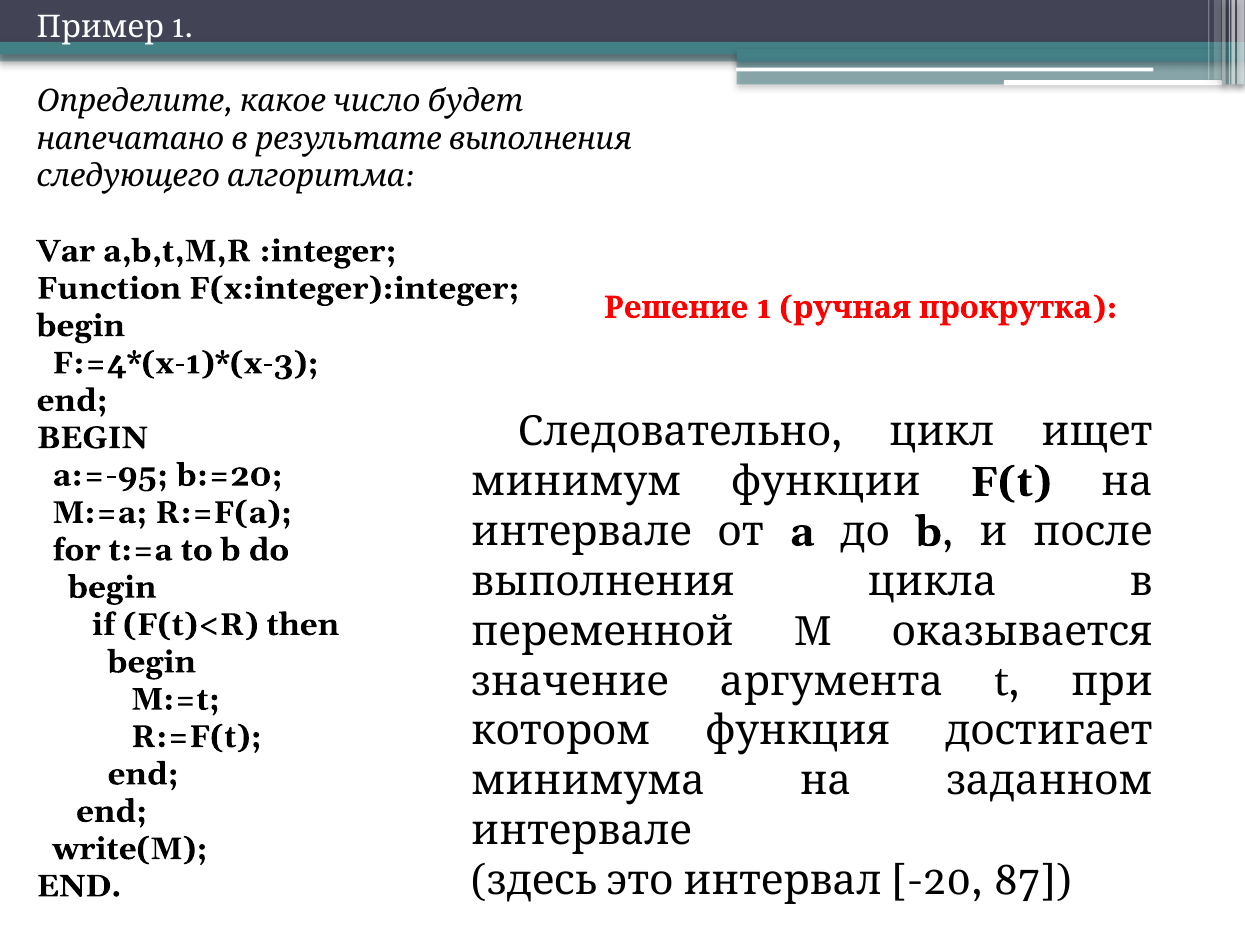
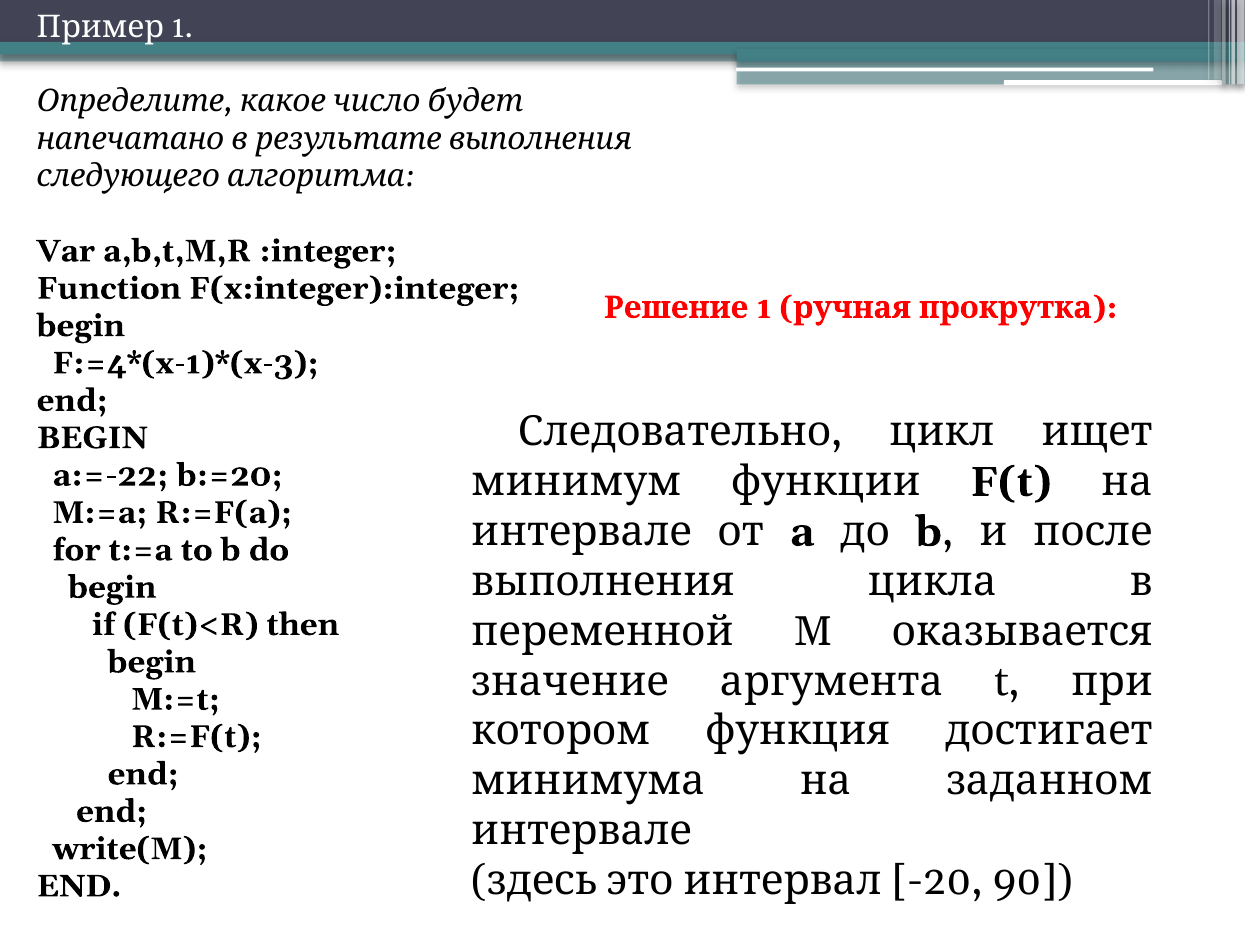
a:=-95: a:=-95 -> a:=-22 (110, 475)
87: 87 -> 90 (1033, 880)
